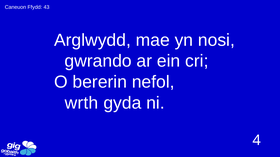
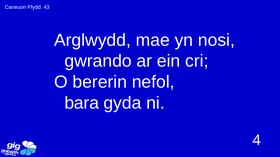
wrth: wrth -> bara (82, 103)
